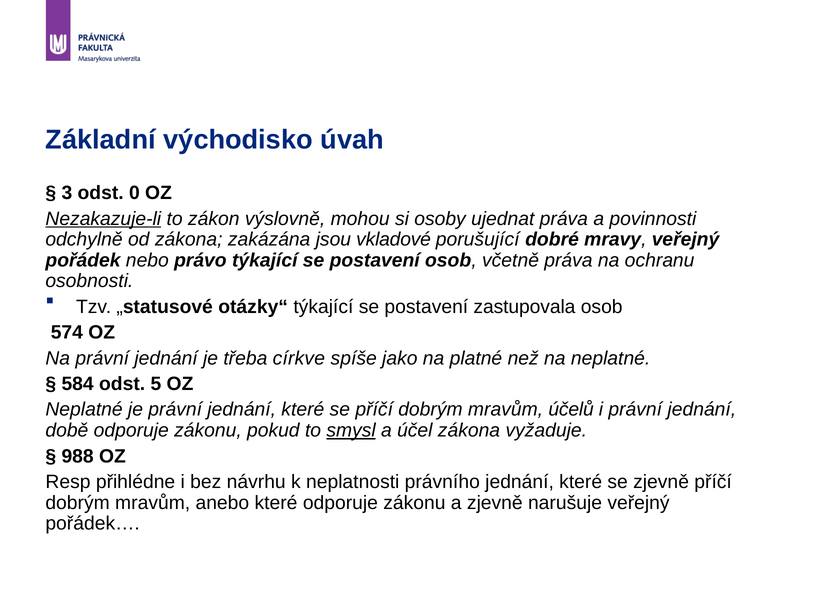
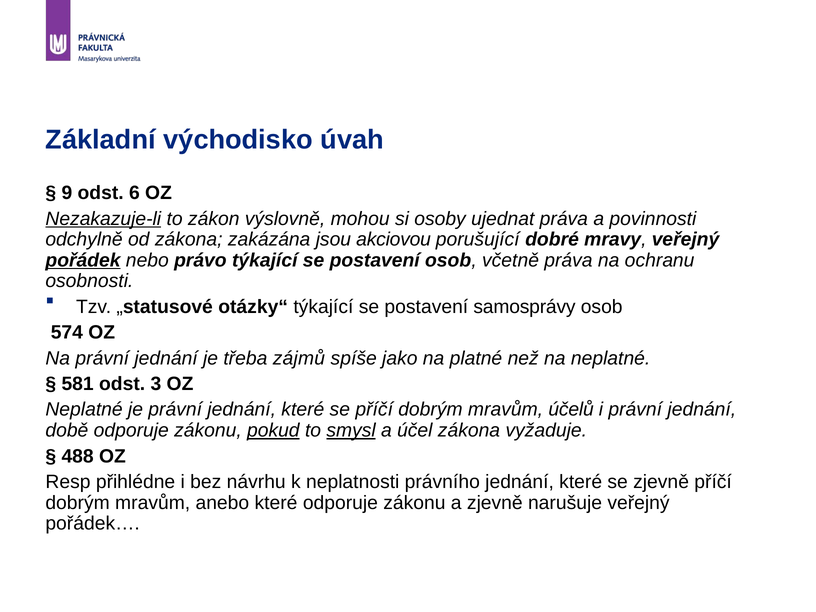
3: 3 -> 9 (67, 193)
0: 0 -> 6 (134, 193)
vkladové: vkladové -> akciovou (394, 239)
pořádek underline: none -> present (83, 260)
zastupovala: zastupovala -> samosprávy (525, 307)
církve: církve -> zájmů (299, 358)
584: 584 -> 581 (78, 384)
5: 5 -> 3 (156, 384)
pokud underline: none -> present (273, 430)
988: 988 -> 488 (78, 456)
